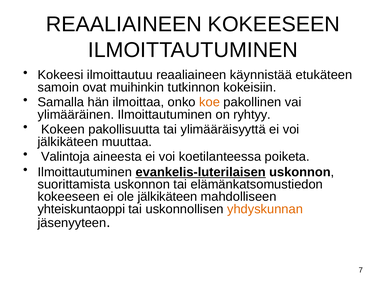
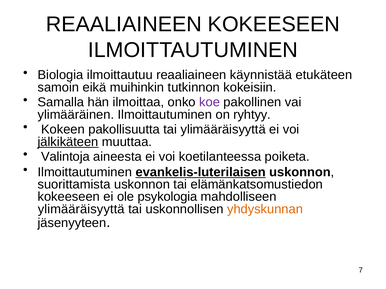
Kokeesi: Kokeesi -> Biologia (61, 75)
ovat: ovat -> eikä (94, 87)
koe colour: orange -> purple (210, 102)
jälkikäteen underline: none -> present (68, 142)
ole jälkikäteen: jälkikäteen -> psykologia (167, 197)
yhteiskuntaoppi: yhteiskuntaoppi -> ylimääräisyyttä (81, 209)
